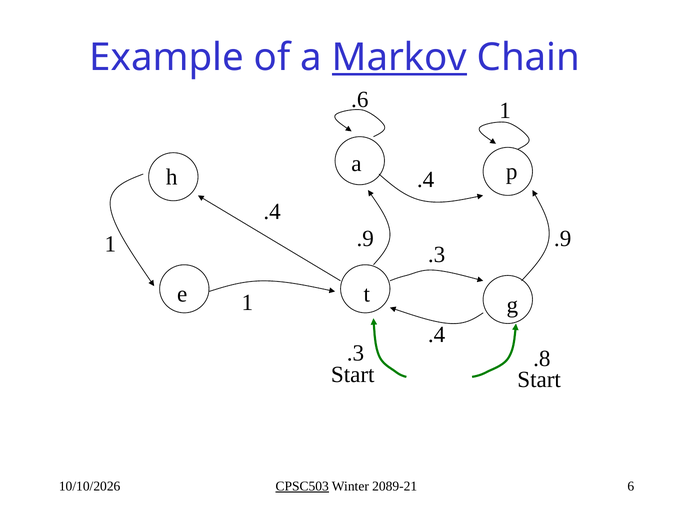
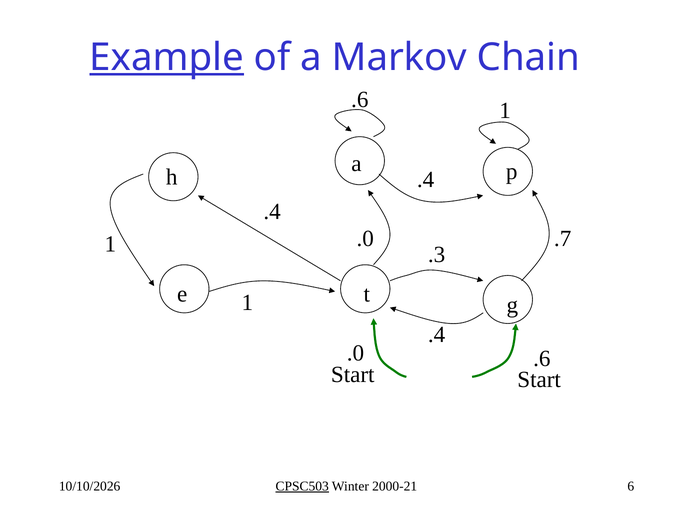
Example underline: none -> present (167, 58)
Markov underline: present -> none (399, 58)
.9: .9 -> .0 (365, 238)
.9: .9 -> .7 (563, 238)
.3: .3 -> .0 (355, 353)
.8: .8 -> .6 (542, 358)
2089-21: 2089-21 -> 2000-21 (395, 486)
